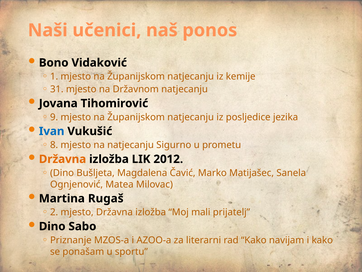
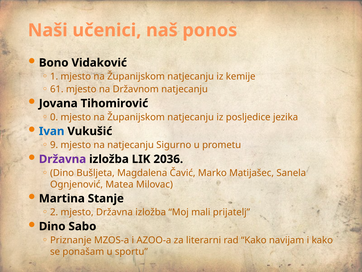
31: 31 -> 61 (57, 89)
9: 9 -> 0 (54, 117)
8: 8 -> 9 (54, 145)
Državna colour: orange -> purple (63, 159)
2012: 2012 -> 2036 (168, 159)
Rugaš: Rugaš -> Stanje (106, 198)
